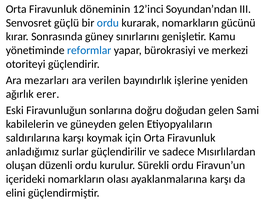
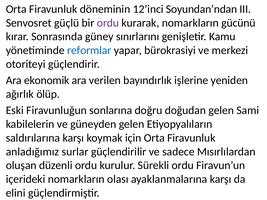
ordu colour: blue -> purple (108, 23)
mezarları: mezarları -> ekonomik (47, 80)
erer: erer -> ölüp (48, 94)
